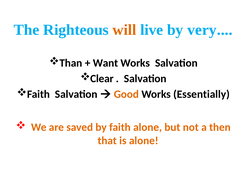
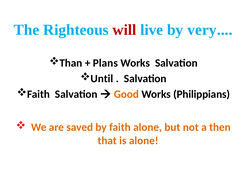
will colour: orange -> red (124, 30)
Want: Want -> Plans (105, 63)
Clear: Clear -> Until (102, 79)
Essentially: Essentially -> Philippians (202, 94)
